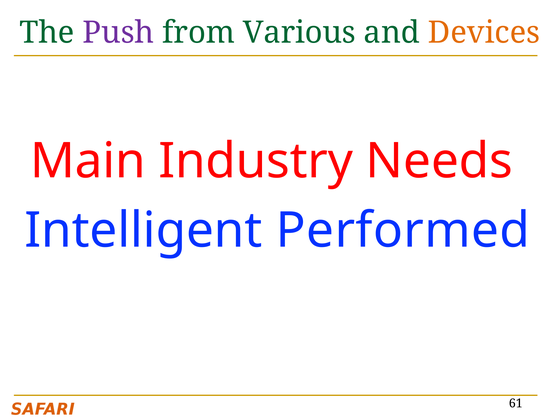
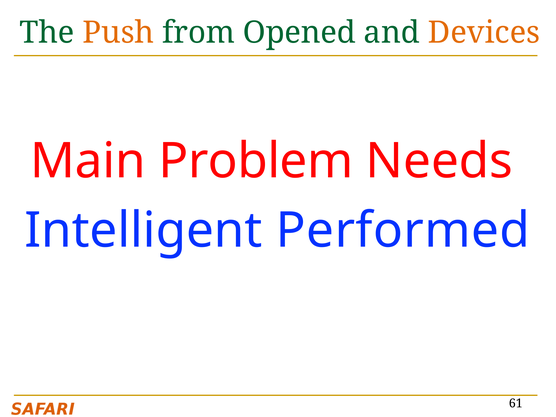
Push colour: purple -> orange (118, 33)
Various: Various -> Opened (299, 33)
Industry: Industry -> Problem (256, 161)
